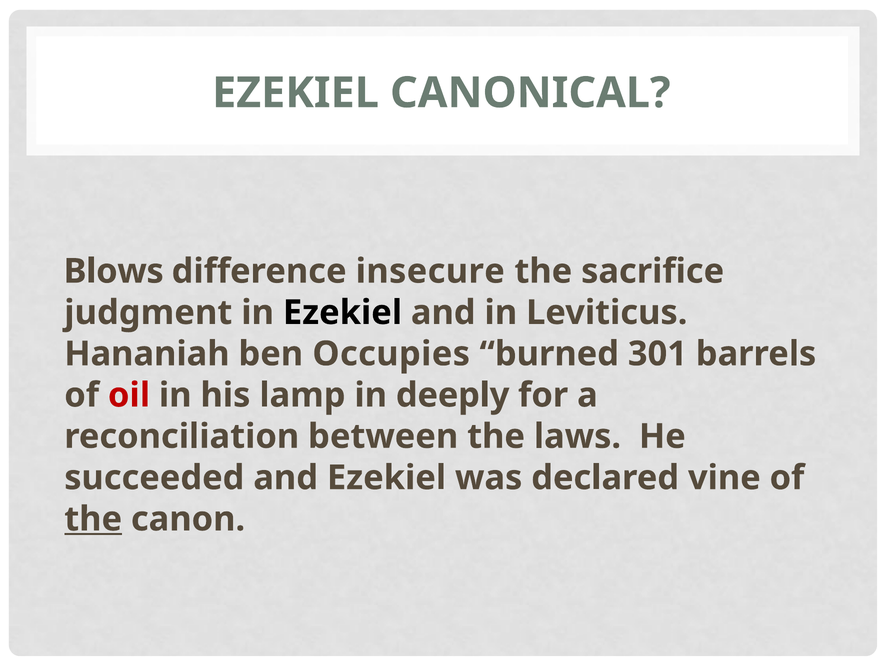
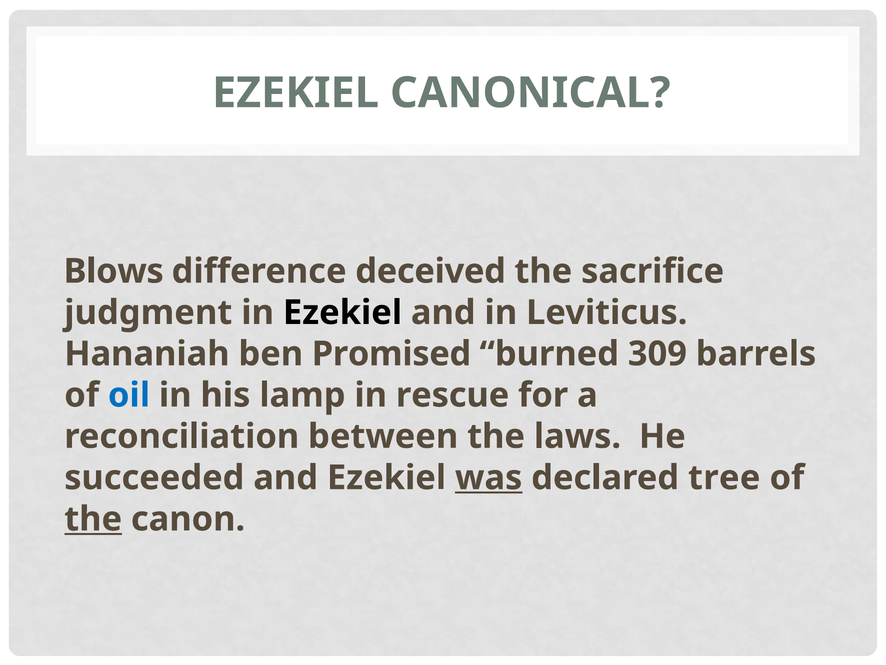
insecure: insecure -> deceived (431, 271)
Occupies: Occupies -> Promised (392, 354)
301: 301 -> 309 (657, 354)
oil colour: red -> blue (129, 395)
deeply: deeply -> rescue (453, 395)
was underline: none -> present (489, 477)
vine: vine -> tree (724, 477)
